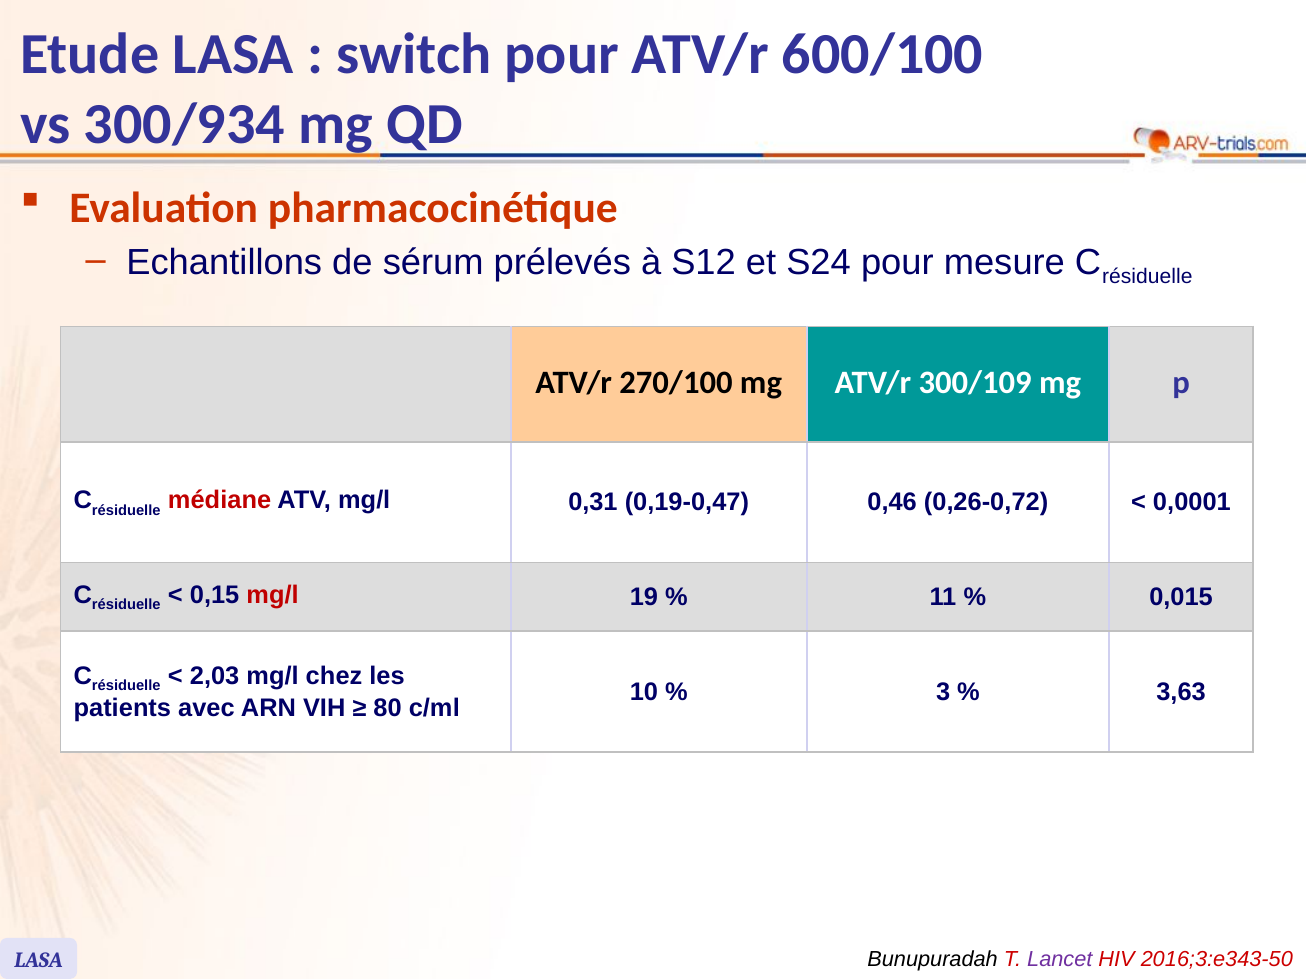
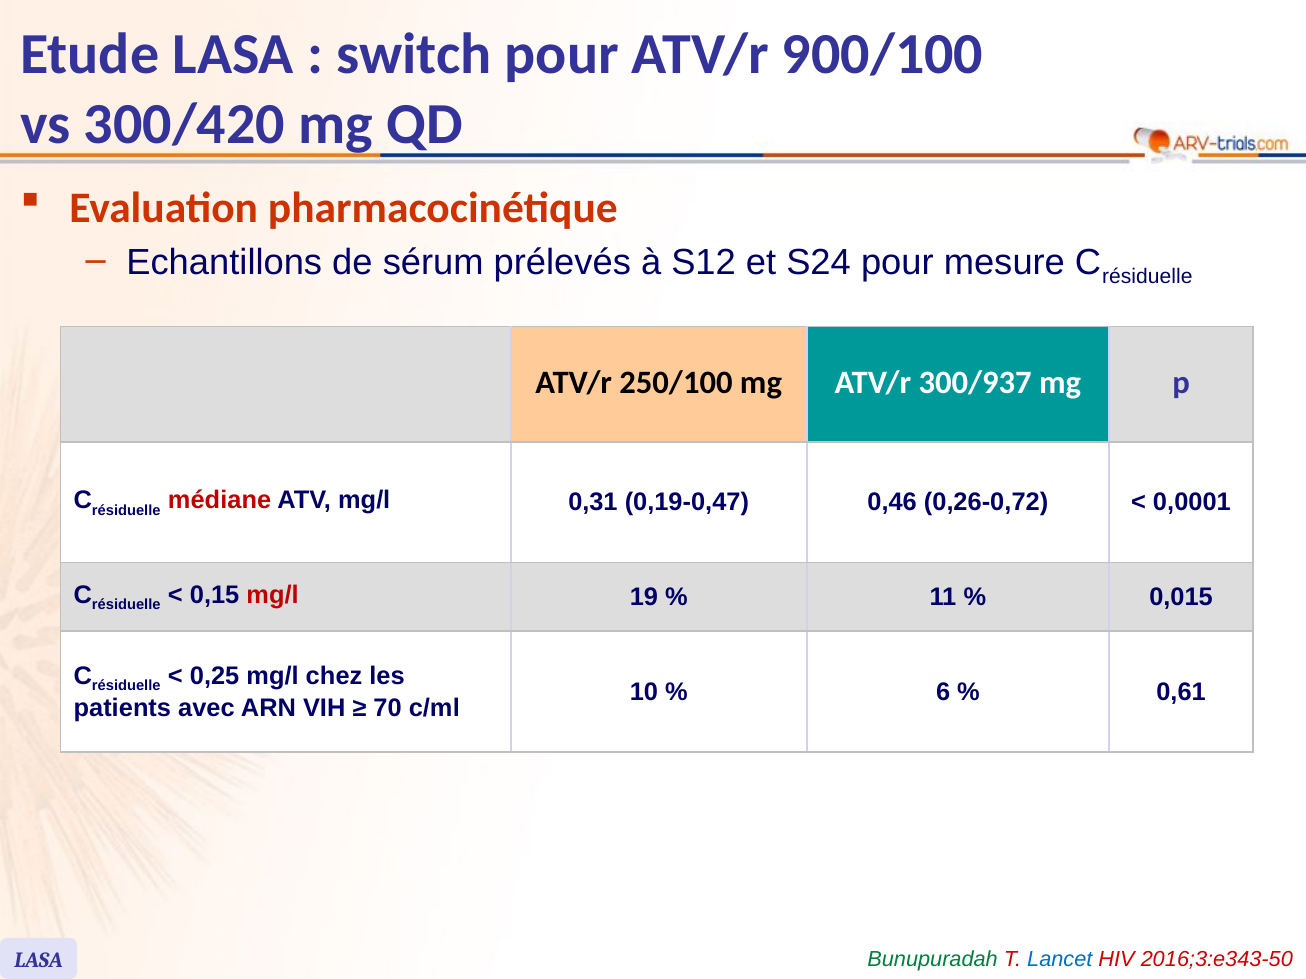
600/100: 600/100 -> 900/100 (883, 55)
300/934: 300/934 -> 300/420 (184, 124)
270/100: 270/100 -> 250/100 (676, 383)
300/109: 300/109 -> 300/937 (975, 383)
2,03: 2,03 -> 0,25 (215, 676)
3: 3 -> 6 (943, 692)
3,63: 3,63 -> 0,61 (1181, 692)
80: 80 -> 70 (388, 709)
Bunupuradah colour: black -> green (933, 960)
Lancet colour: purple -> blue (1060, 960)
